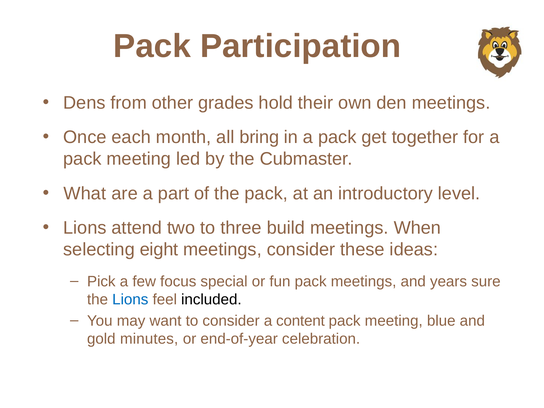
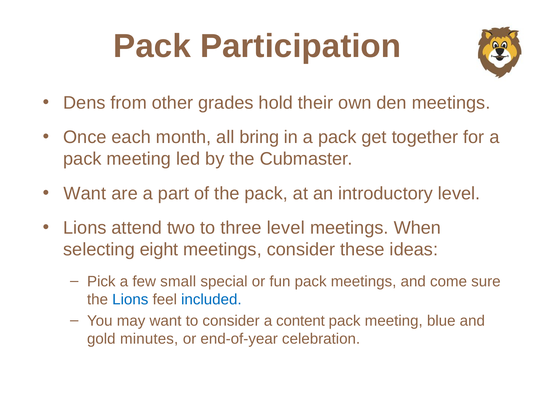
What: What -> Want (85, 193)
three build: build -> level (286, 228)
focus: focus -> small (178, 281)
years: years -> come (449, 281)
included colour: black -> blue (211, 300)
